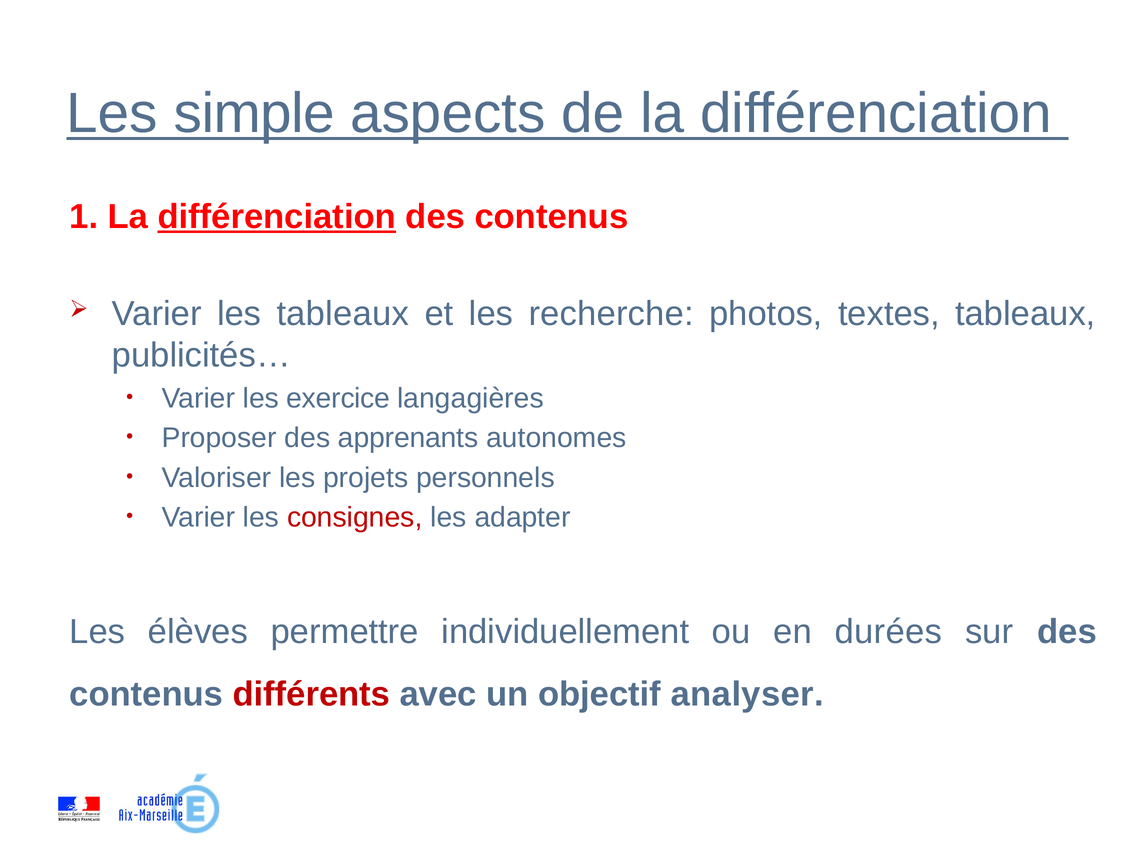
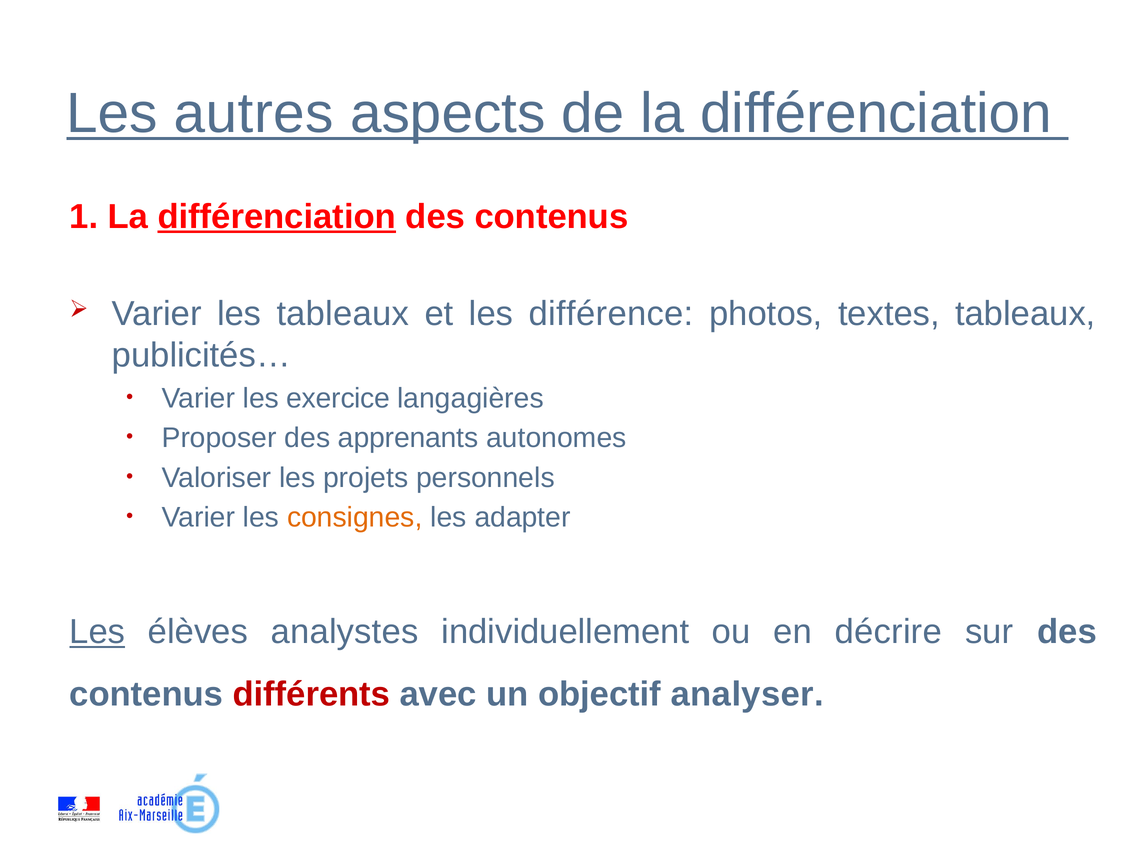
simple: simple -> autres (254, 113)
recherche: recherche -> différence (611, 314)
consignes colour: red -> orange (355, 518)
Les underline: none -> present (97, 632)
permettre: permettre -> analystes (345, 632)
durées: durées -> décrire (888, 632)
